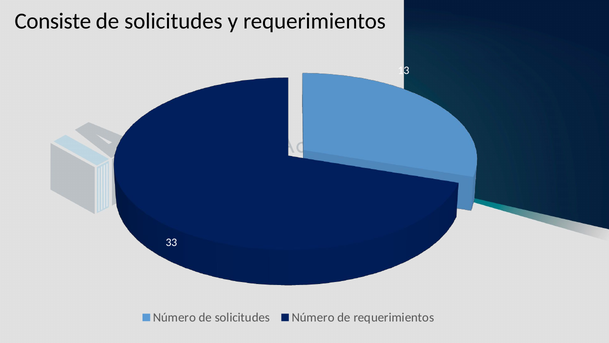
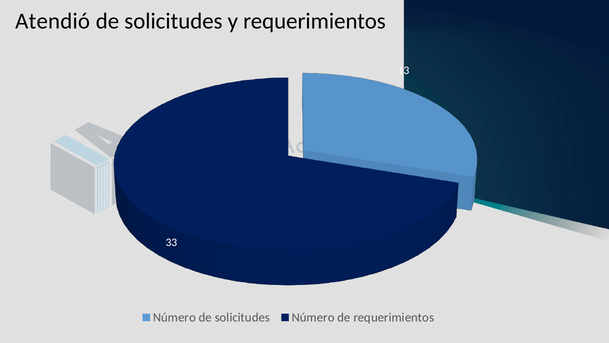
Consiste: Consiste -> Atendió (53, 21)
